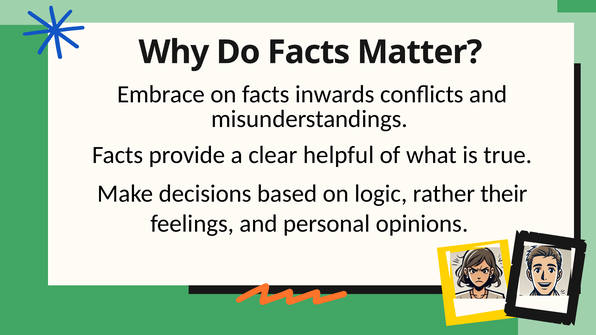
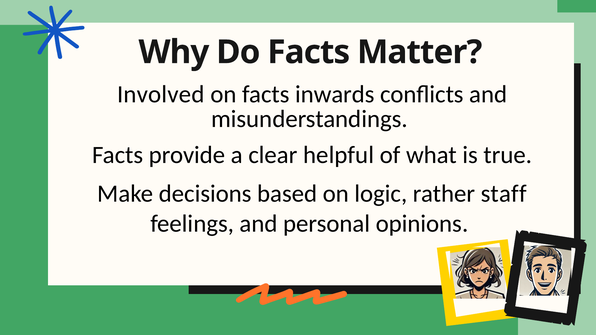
Embrace: Embrace -> Involved (161, 94)
their: their -> staff (504, 194)
